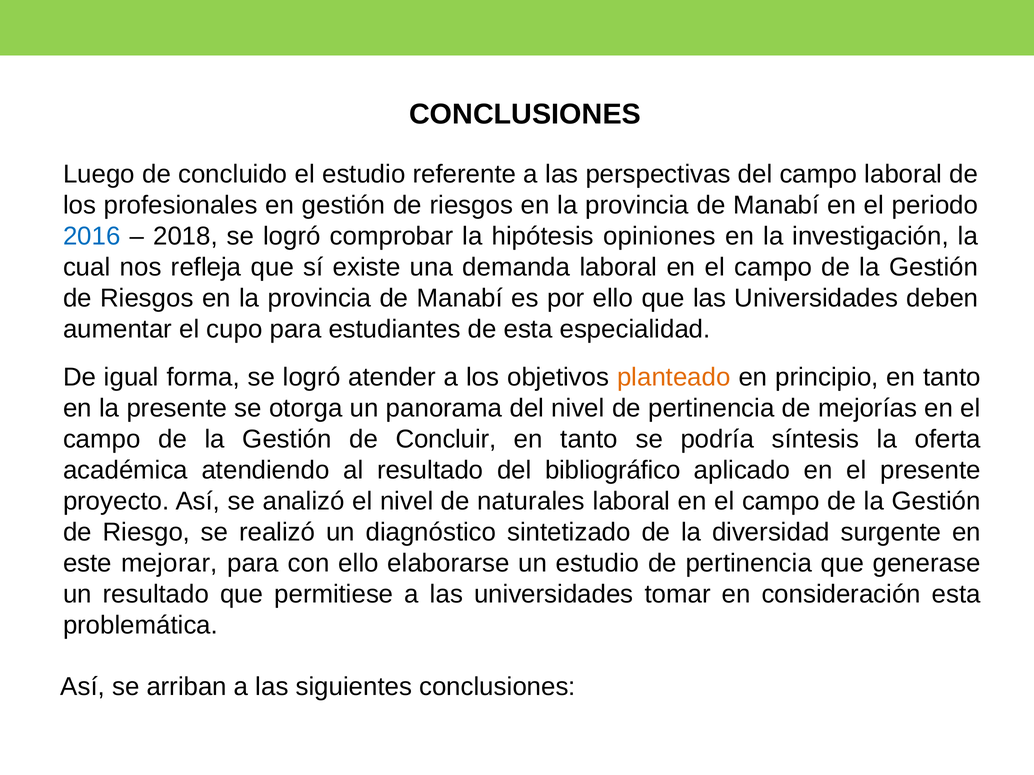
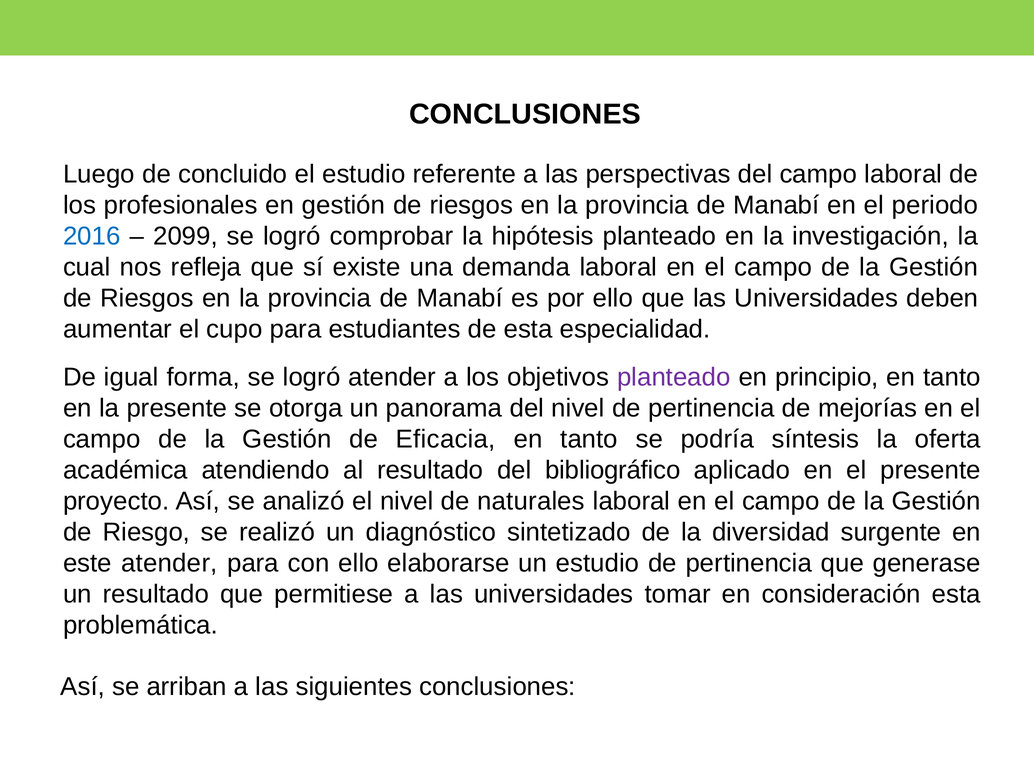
2018: 2018 -> 2099 (185, 236)
hipótesis opiniones: opiniones -> planteado (660, 236)
planteado colour: orange -> purple (674, 378)
Concluir: Concluir -> Eficacia (446, 440)
este mejorar: mejorar -> atender (169, 564)
